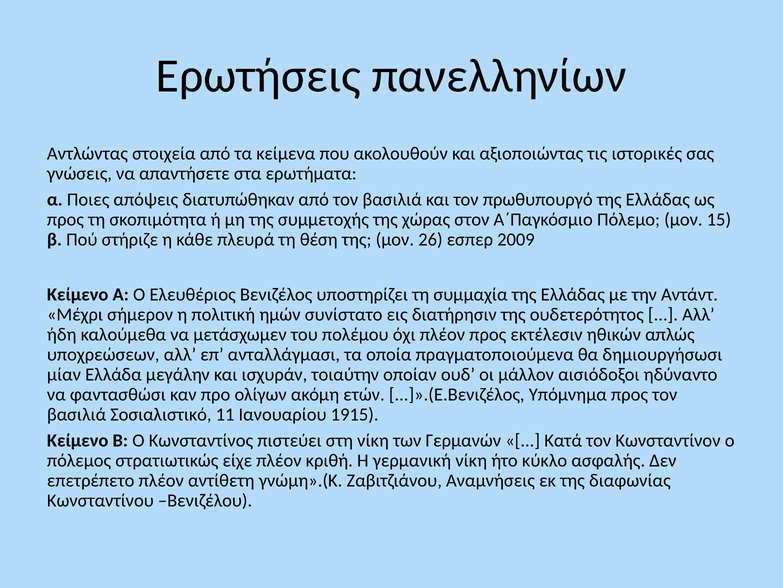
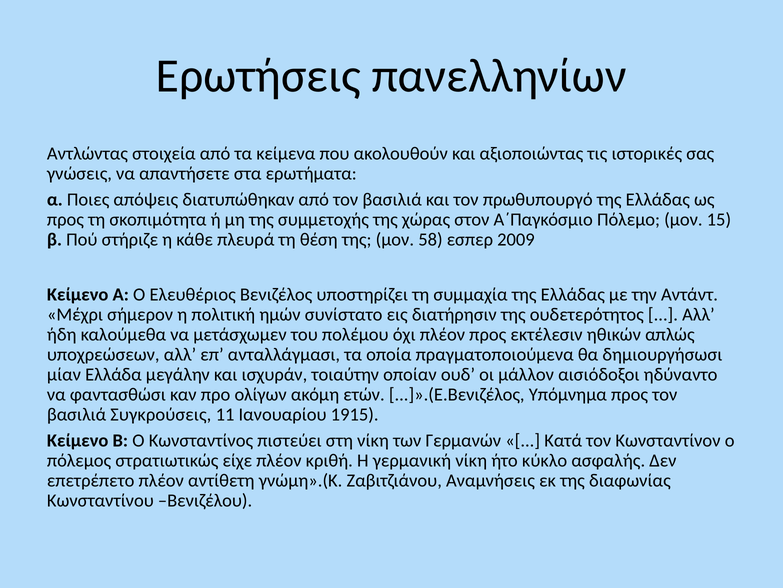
26: 26 -> 58 (430, 239)
Σοσιαλιστικό: Σοσιαλιστικό -> Συγκρούσεις (161, 414)
